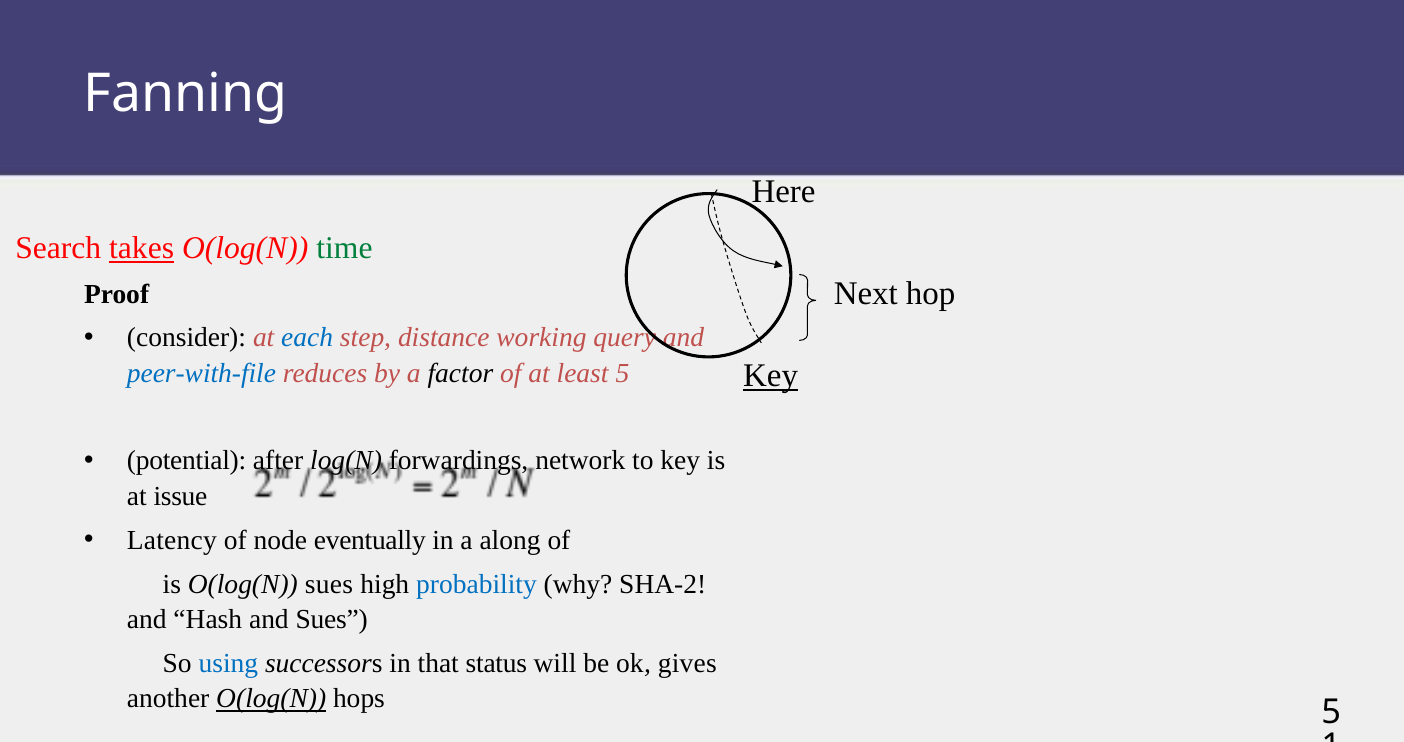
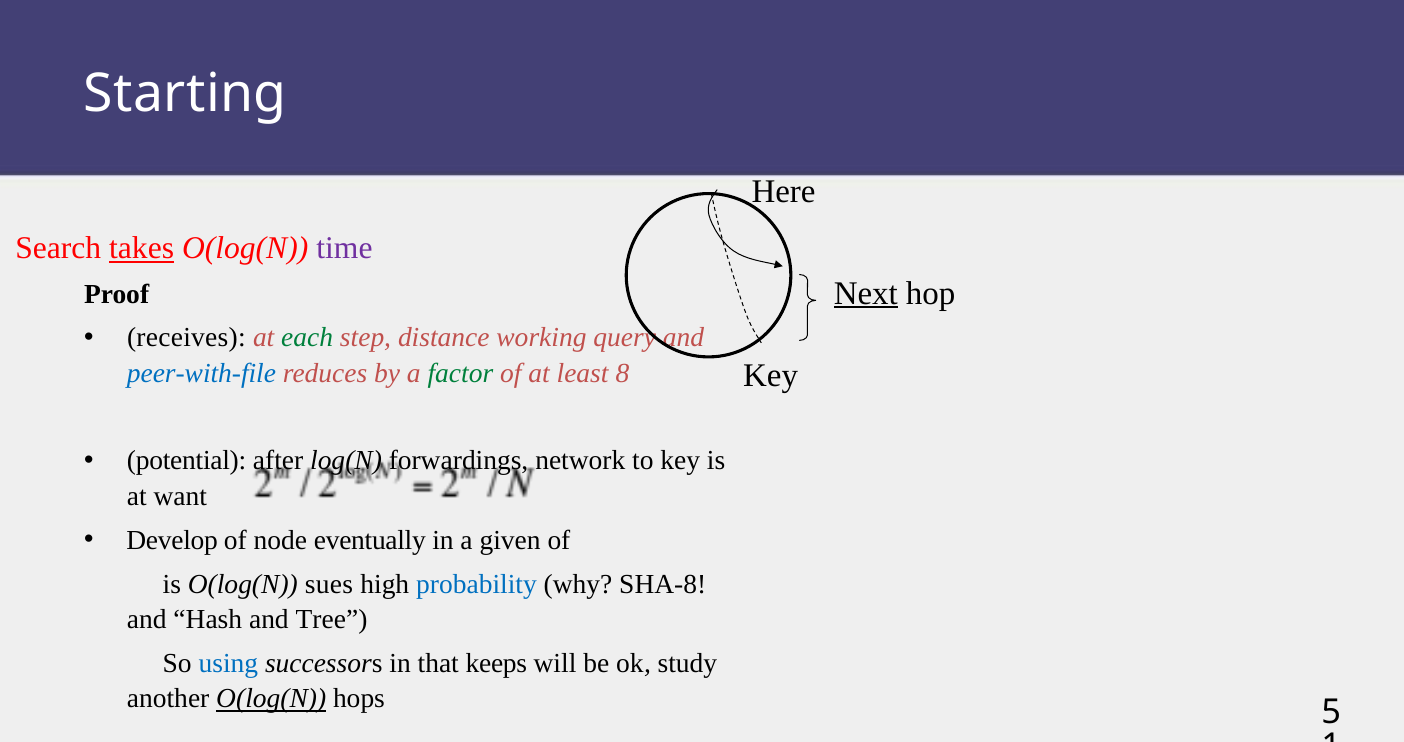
Fanning: Fanning -> Starting (185, 94)
time colour: green -> purple (344, 248)
Next underline: none -> present (866, 293)
consider: consider -> receives (186, 338)
each colour: blue -> green (307, 338)
Key underline: present -> none (771, 375)
factor colour: black -> green (460, 373)
least 5: 5 -> 8 (622, 373)
issue: issue -> want (180, 496)
Latency: Latency -> Develop (172, 540)
along: along -> given (510, 540)
SHA-2: SHA-2 -> SHA-8 (663, 584)
and Sues: Sues -> Tree (331, 619)
status: status -> keeps (496, 663)
gives: gives -> study (687, 663)
